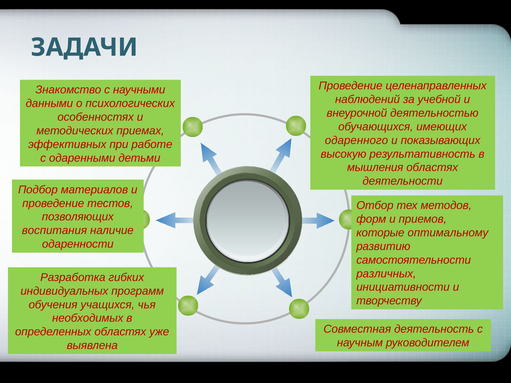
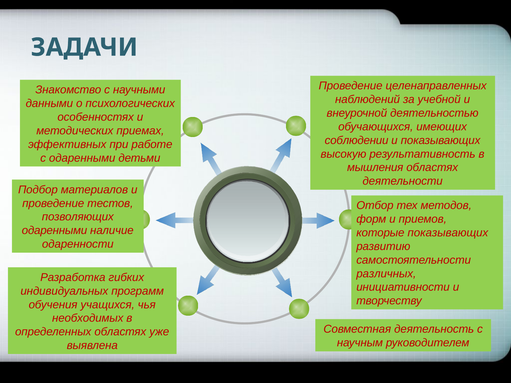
одаренного: одаренного -> соблюдении (357, 140)
воспитания: воспитания -> одаренными (55, 231)
которые оптимальному: оптимальному -> показывающих (448, 233)
